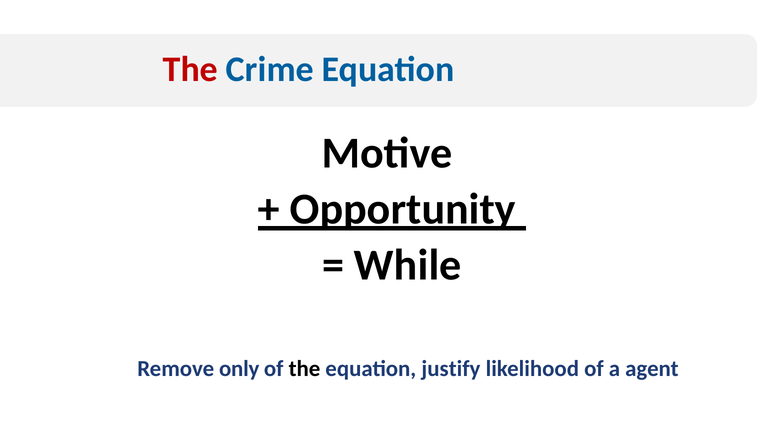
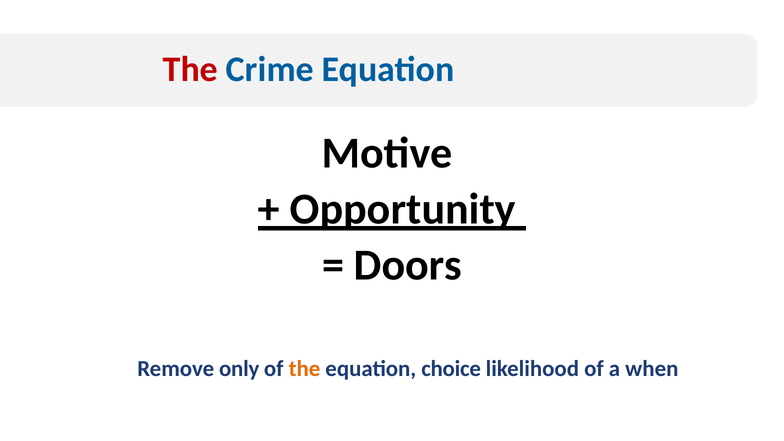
While: While -> Doors (408, 265)
the colour: black -> orange (304, 369)
justify: justify -> choice (451, 369)
agent: agent -> when (652, 369)
